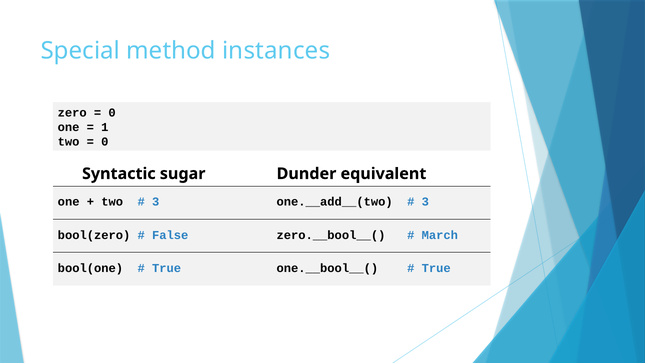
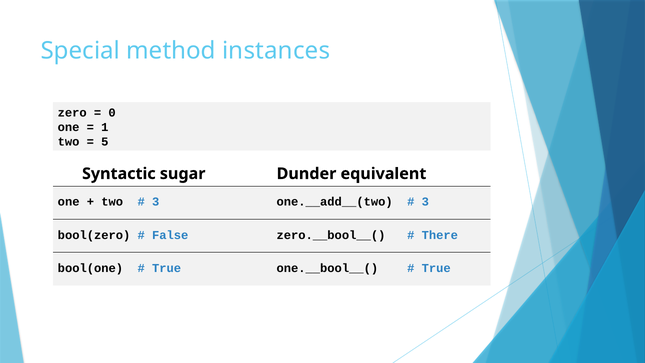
0: 0 -> 5 (105, 142)
March: March -> There (440, 235)
